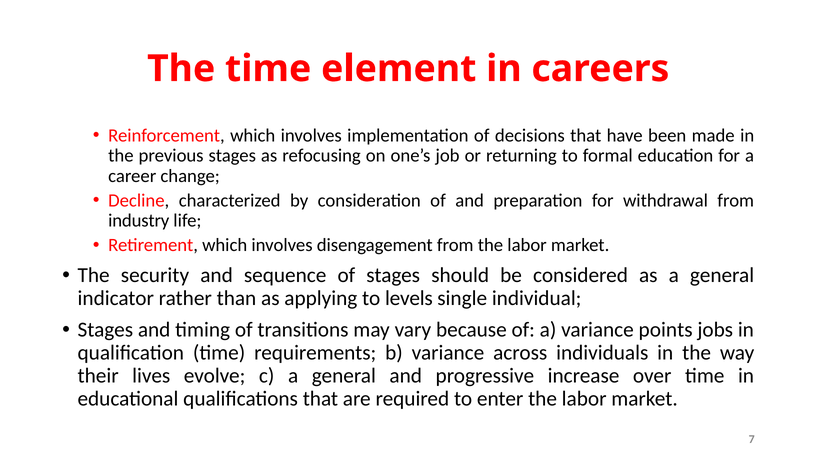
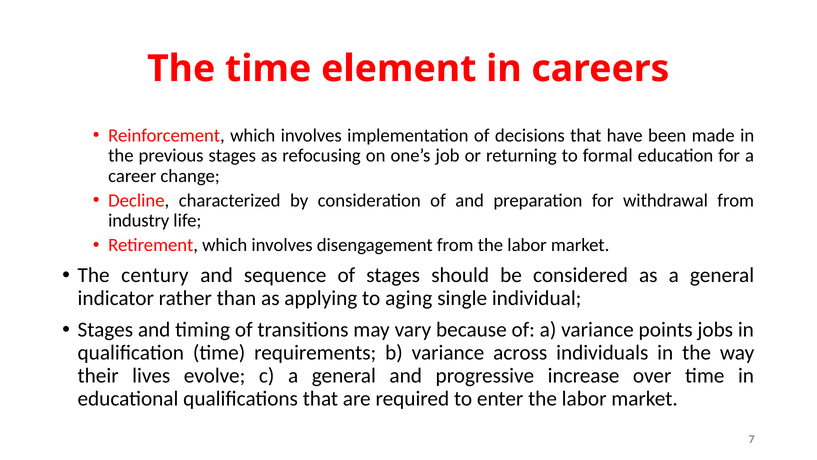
security: security -> century (155, 275)
levels: levels -> aging (409, 298)
